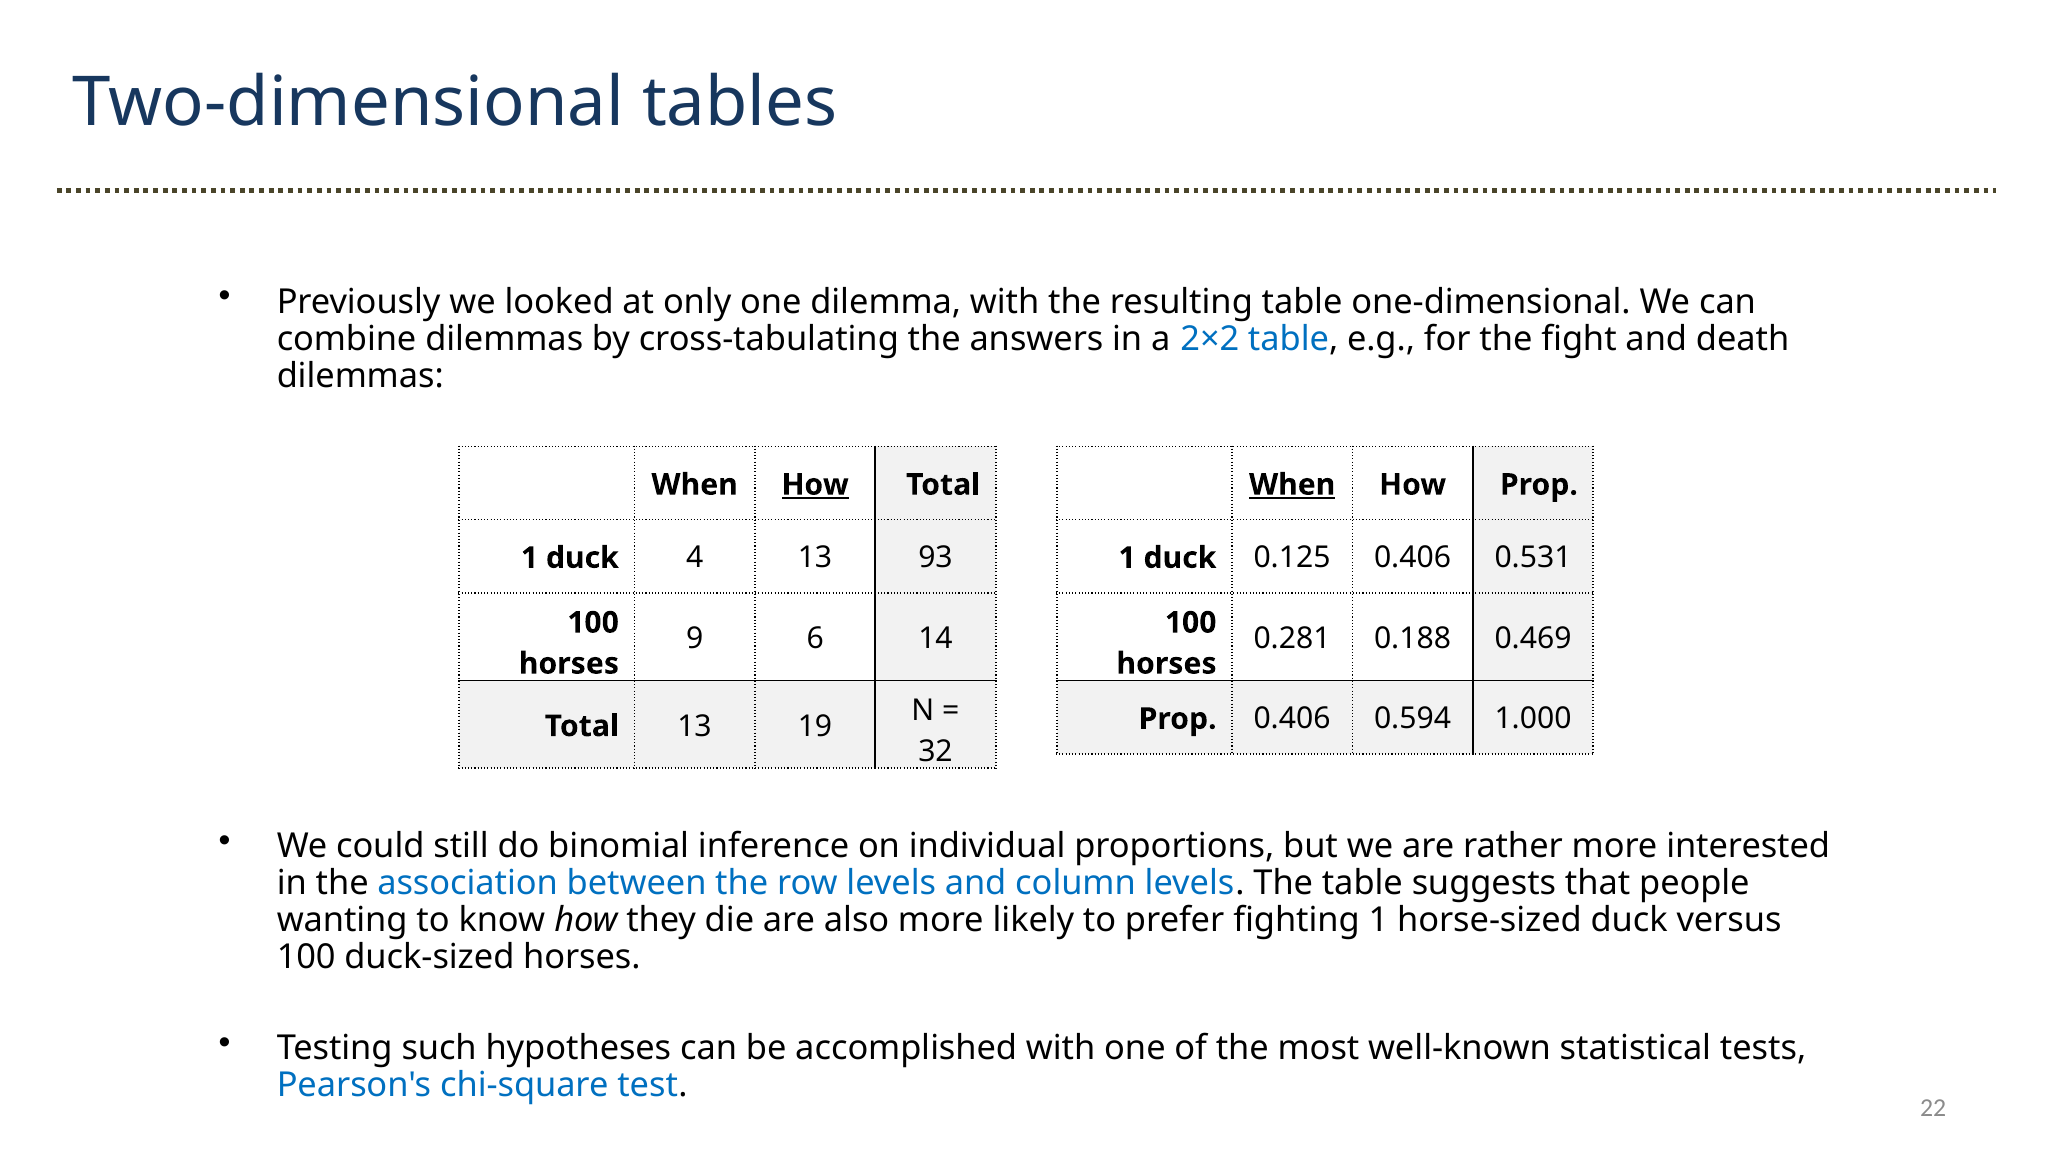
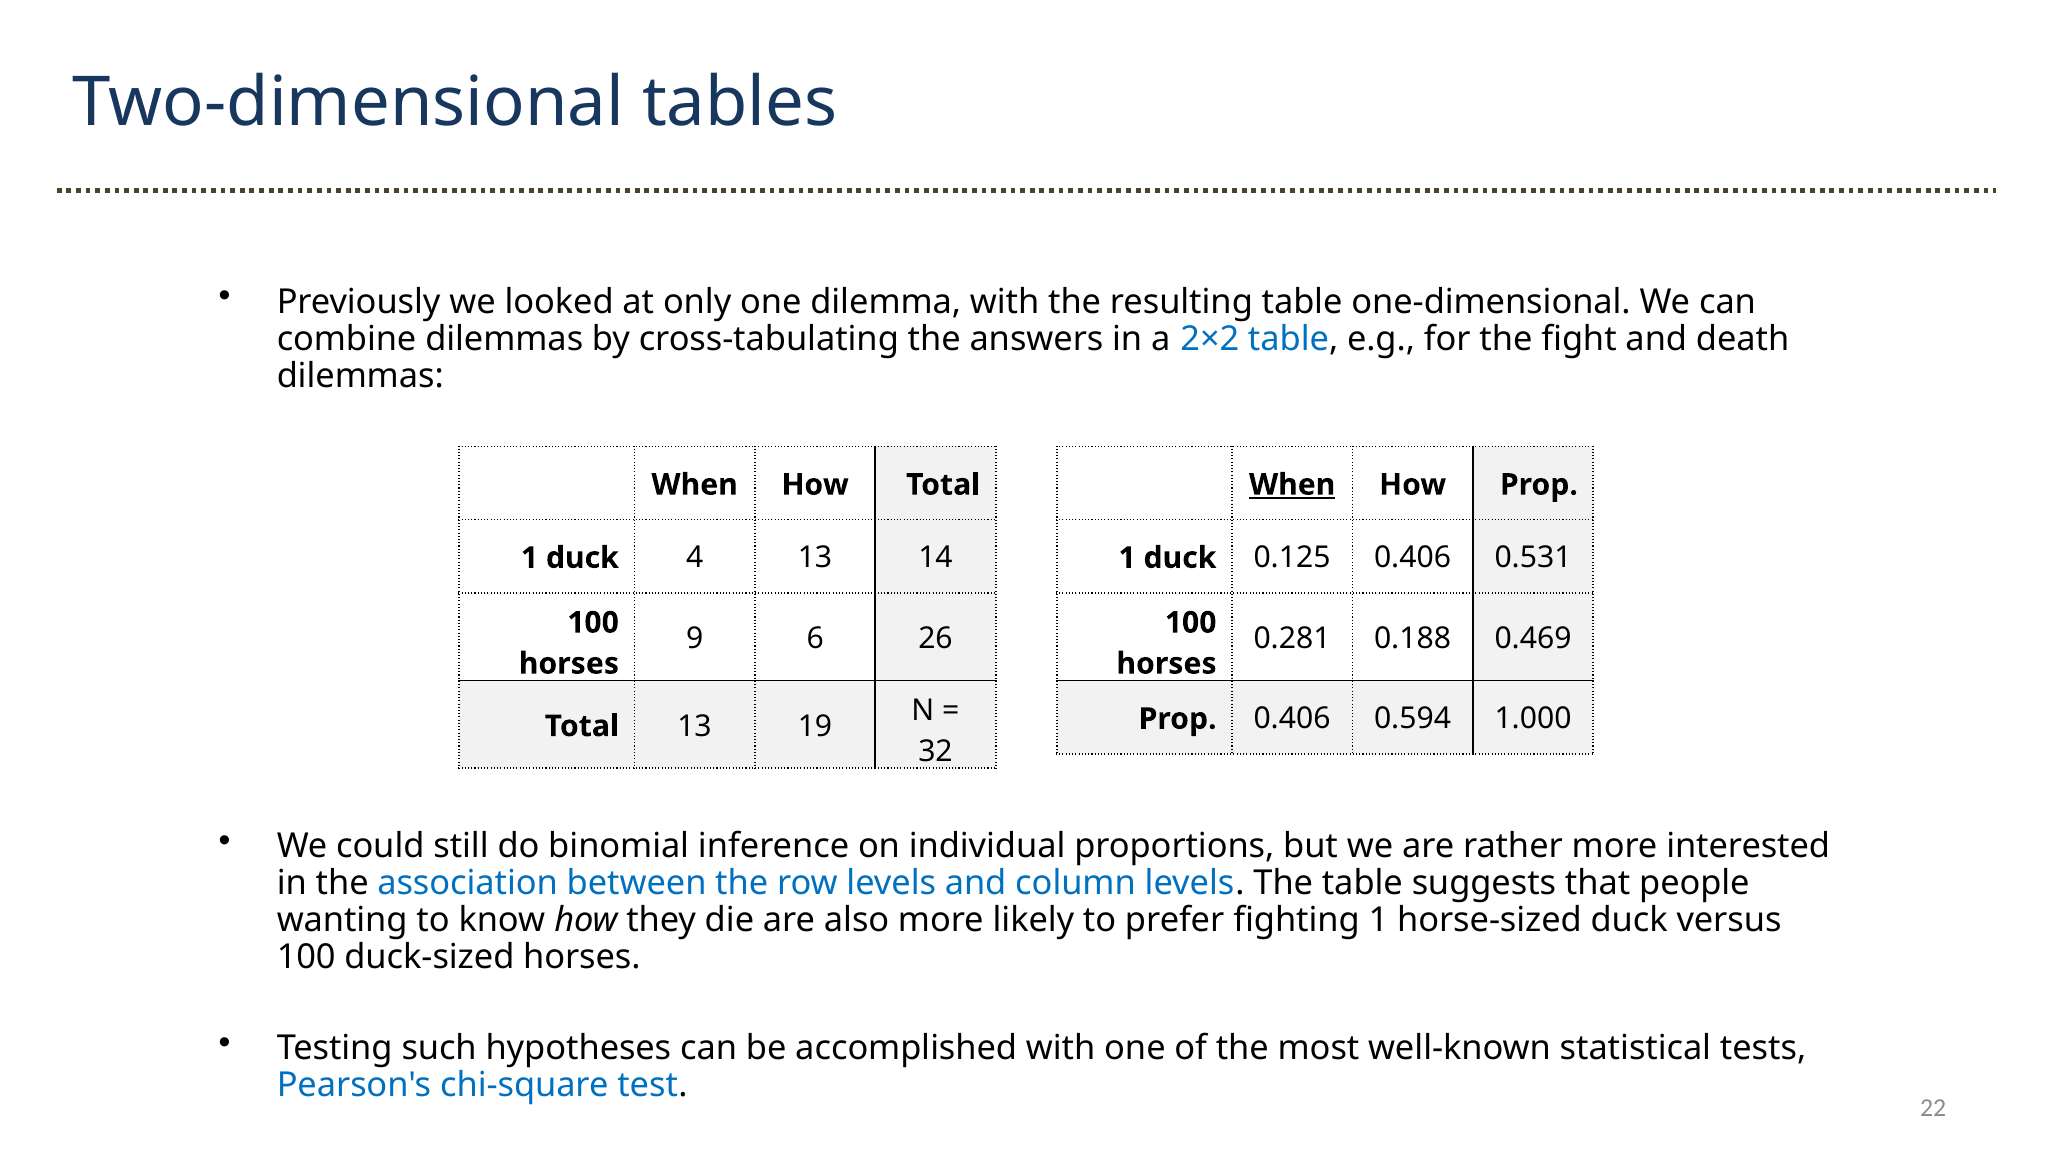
How underline: present -> none (815, 485)
93: 93 -> 14 (936, 558)
14: 14 -> 26 (936, 639)
